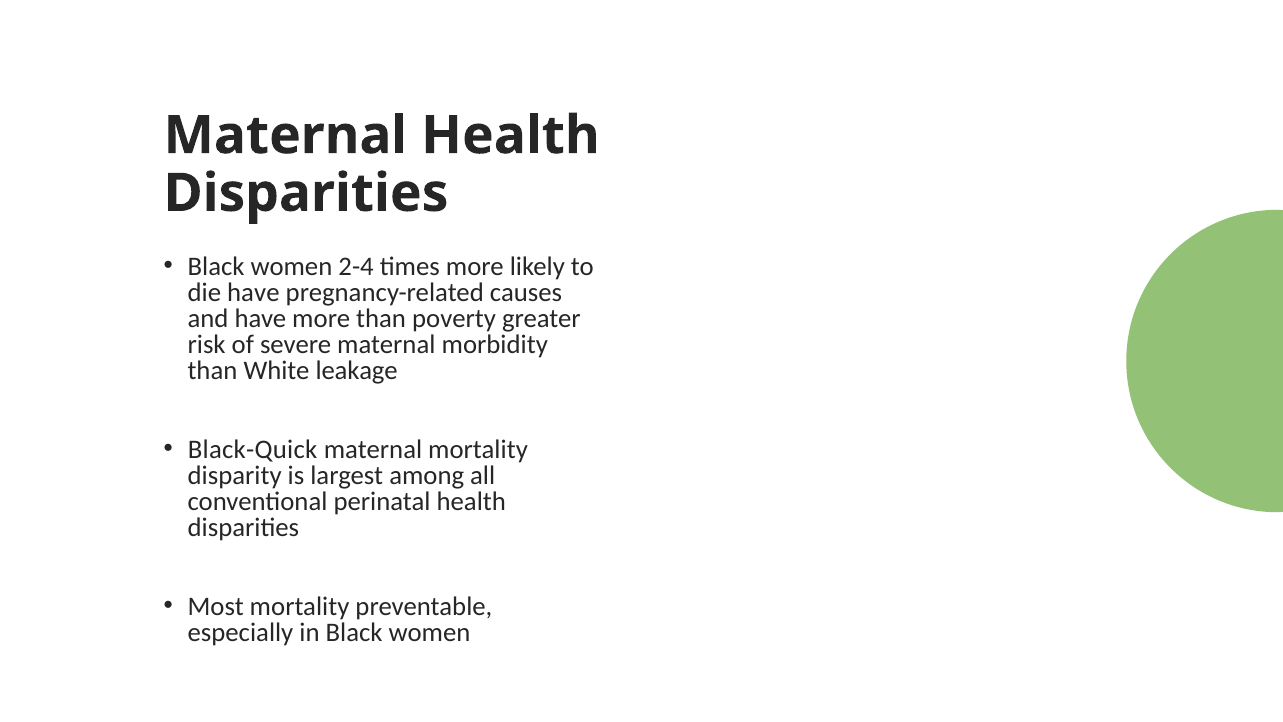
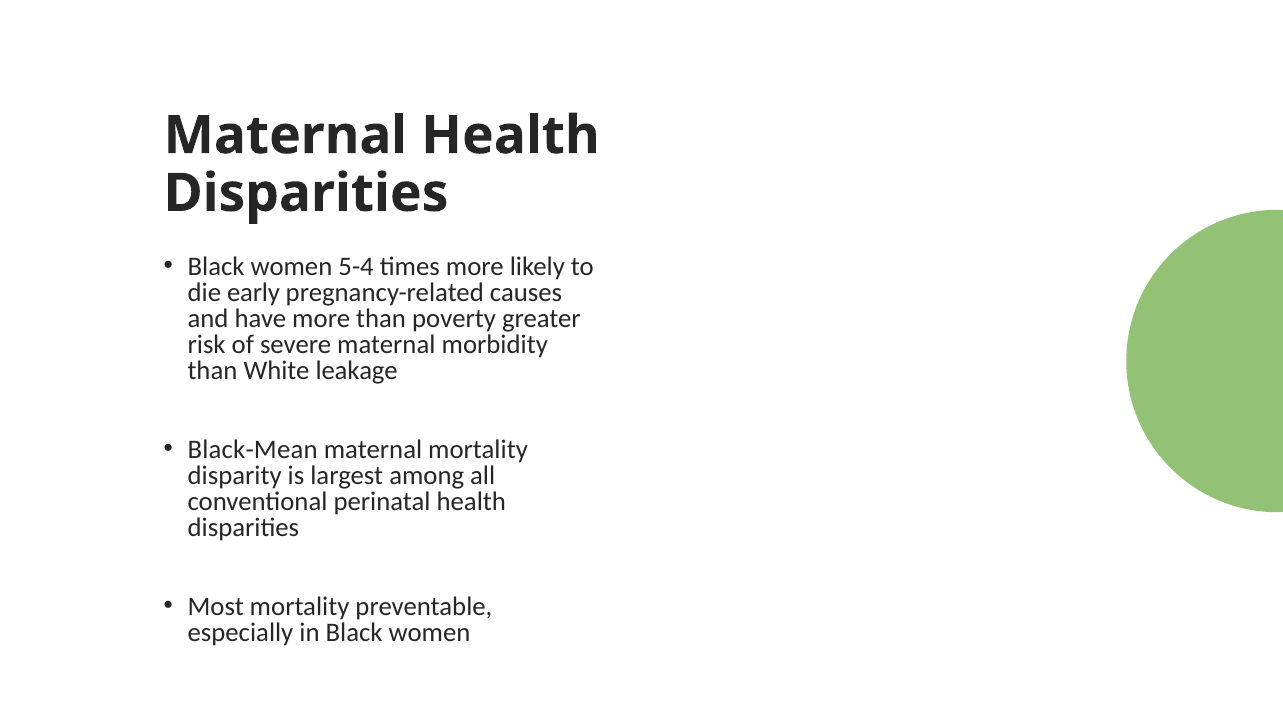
2-4: 2-4 -> 5-4 (356, 267)
die have: have -> early (253, 293)
Black-Quick: Black-Quick -> Black-Mean (253, 450)
